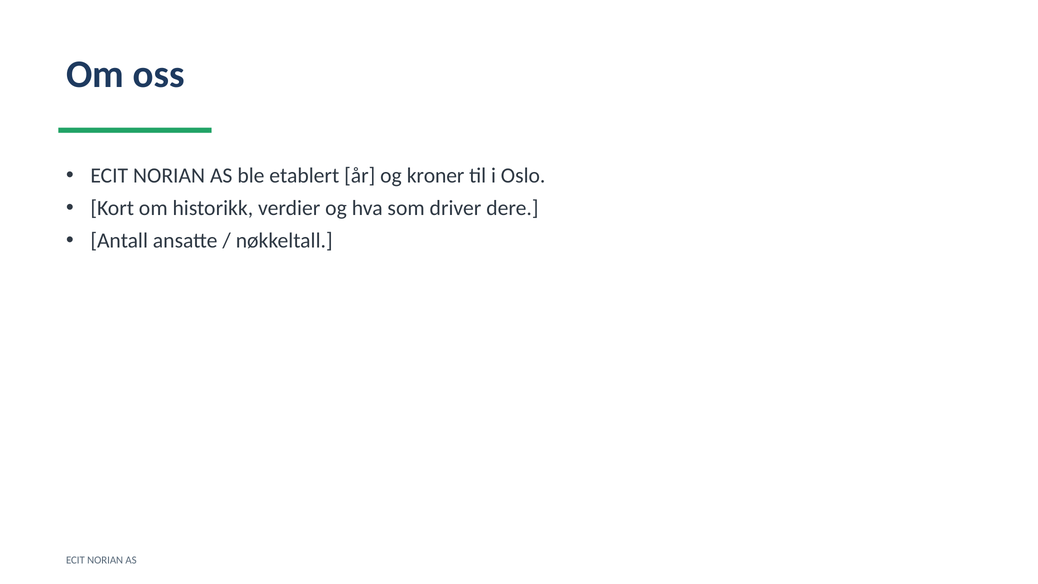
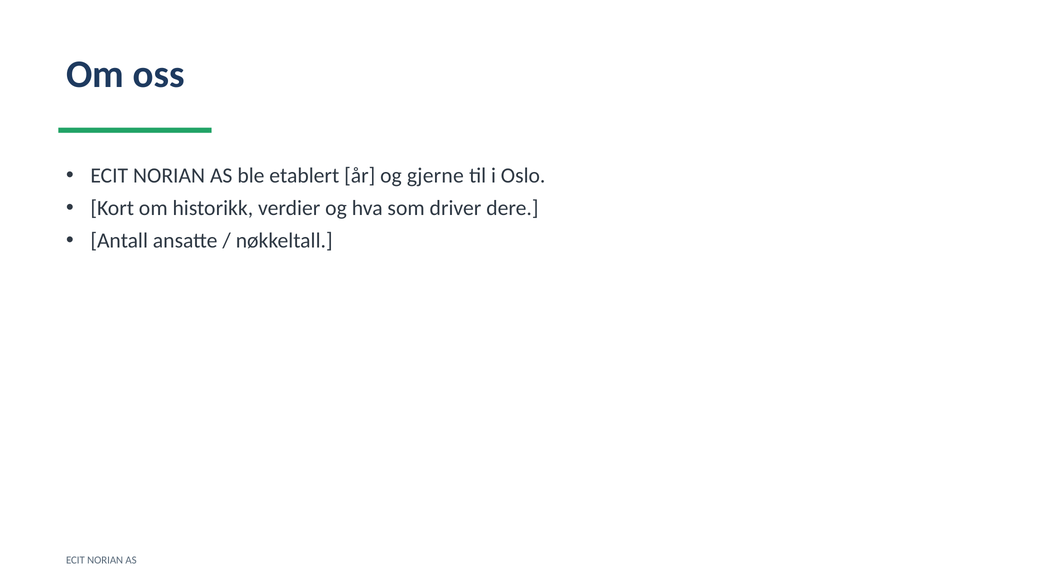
kroner: kroner -> gjerne (435, 176)
